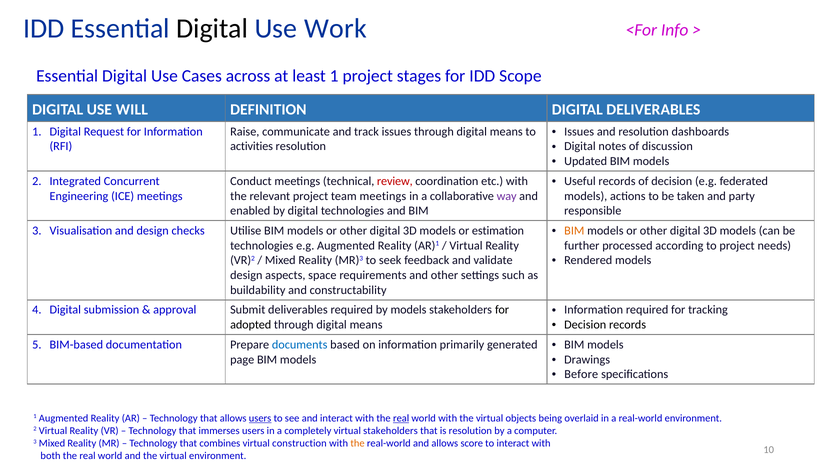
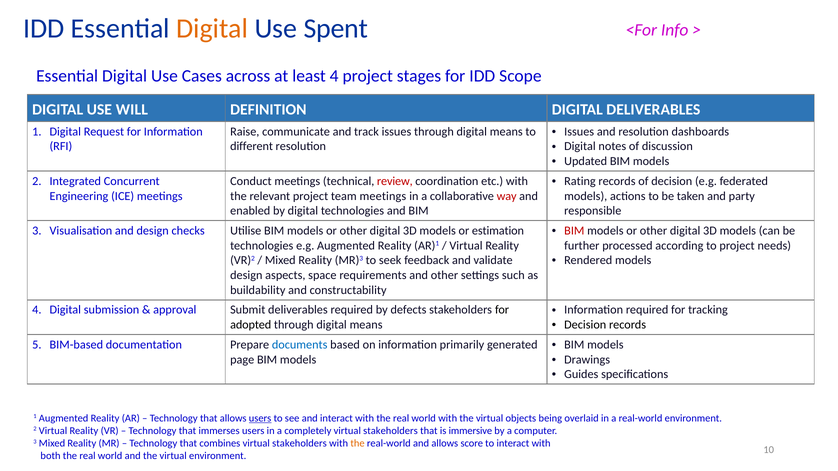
Digital colour: black -> orange (212, 29)
Work: Work -> Spent (336, 29)
least 1: 1 -> 4 (334, 76)
activities: activities -> different (252, 147)
Useful: Useful -> Rating (580, 181)
way colour: purple -> red (507, 196)
BIM colour: orange -> red (574, 231)
by models: models -> defects (409, 310)
Before: Before -> Guides (581, 375)
real underline: present -> none (401, 418)
is resolution: resolution -> immersive (470, 431)
combines virtual construction: construction -> stakeholders (300, 444)
